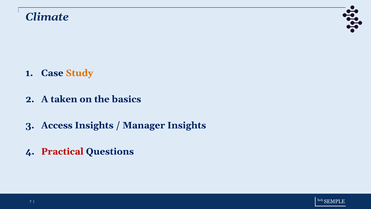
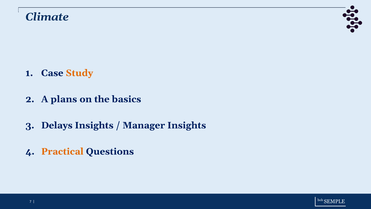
taken: taken -> plans (64, 99)
Access: Access -> Delays (57, 125)
Practical colour: red -> orange (62, 151)
